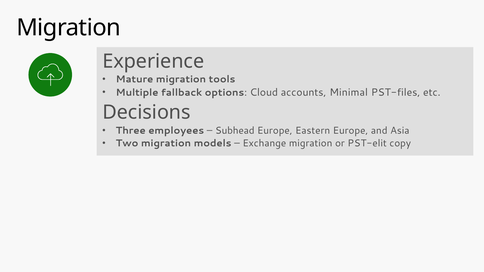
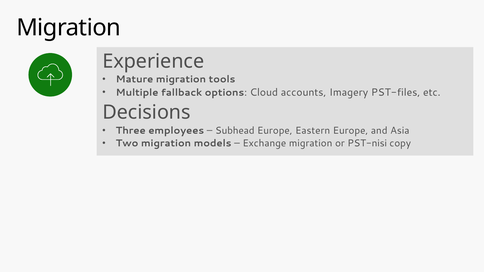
Minimal: Minimal -> Imagery (349, 92)
PST-elit: PST-elit -> PST-nisi (367, 143)
